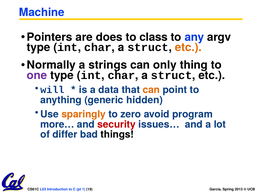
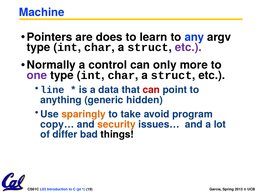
class: class -> learn (153, 37)
etc colour: orange -> purple (188, 48)
strings: strings -> control (108, 65)
thing: thing -> more (194, 65)
will: will -> line (52, 90)
can colour: orange -> red (151, 90)
zero: zero -> take (131, 115)
more…: more… -> copy… (57, 125)
security colour: red -> orange (117, 125)
